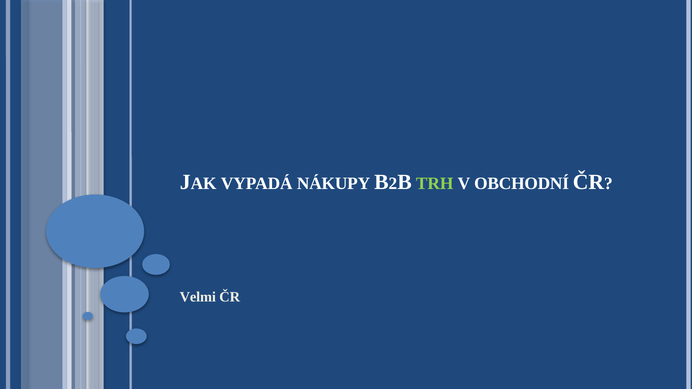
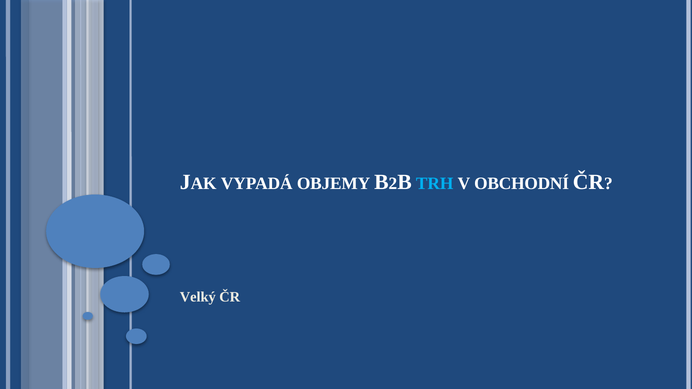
NÁKUPY: NÁKUPY -> OBJEMY (334, 184)
TRH colour: light green -> light blue (435, 184)
Velmi: Velmi -> Velký (198, 297)
